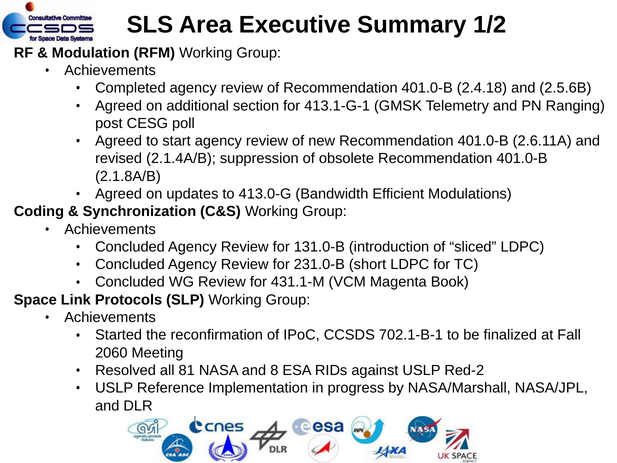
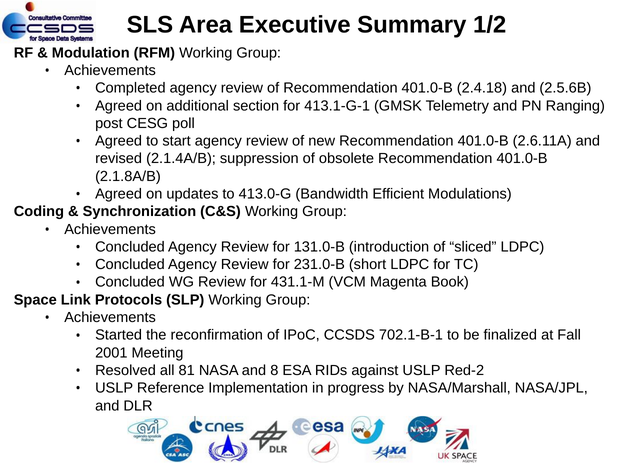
2060: 2060 -> 2001 (111, 353)
